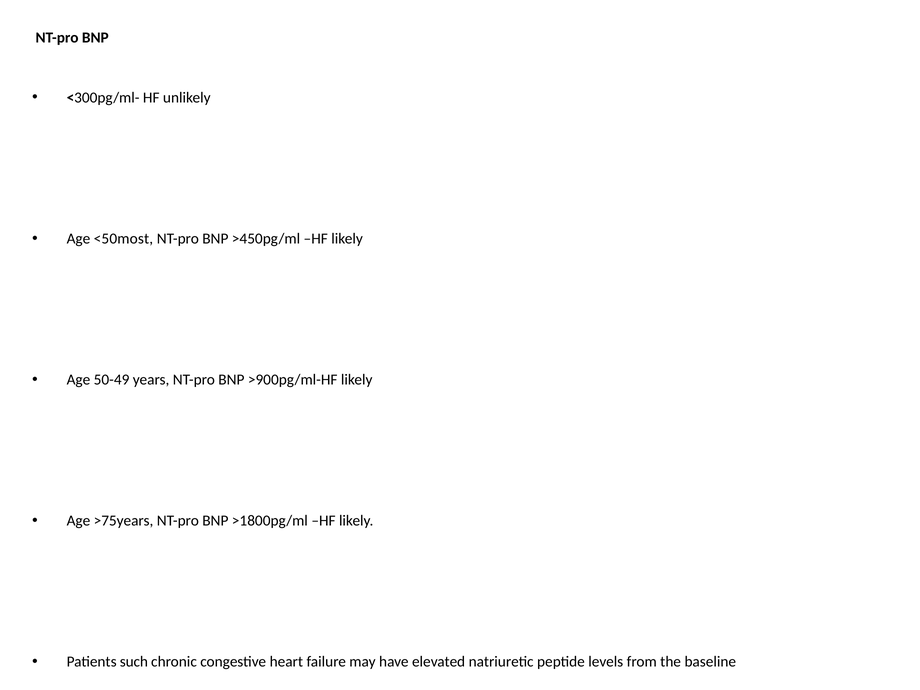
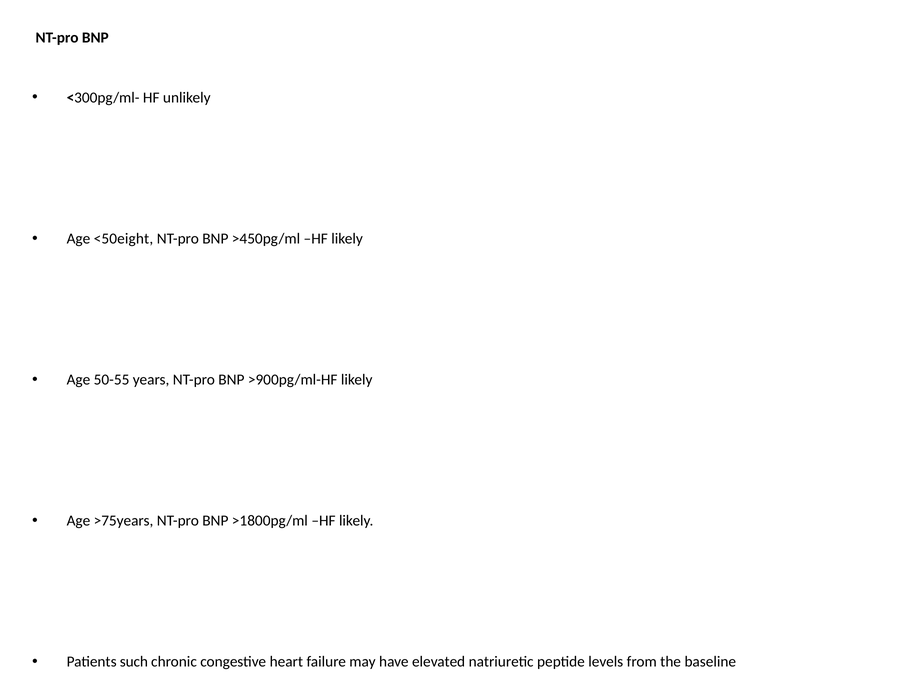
<50most: <50most -> <50eight (123, 239)
50-49: 50-49 -> 50-55 (112, 380)
